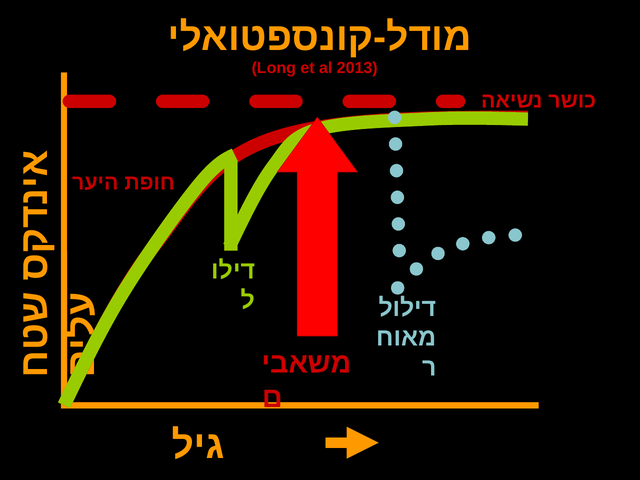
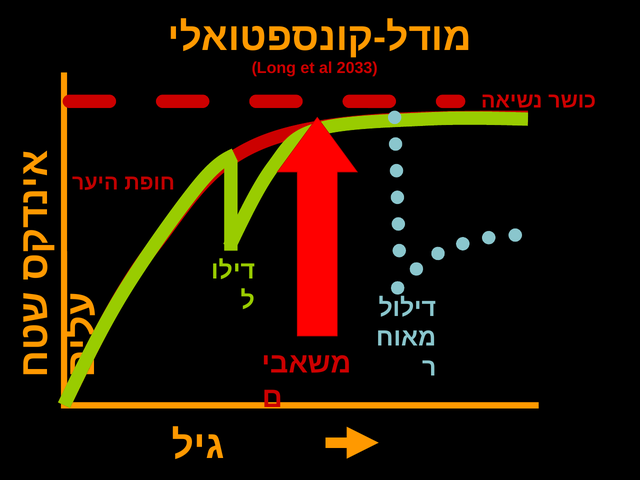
2013: 2013 -> 2033 (357, 68)
